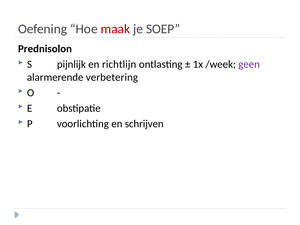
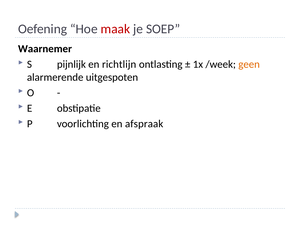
Prednisolon: Prednisolon -> Waarnemer (45, 49)
geen colour: purple -> orange (249, 64)
verbetering: verbetering -> uitgespoten (112, 77)
schrijven: schrijven -> afspraak (144, 124)
